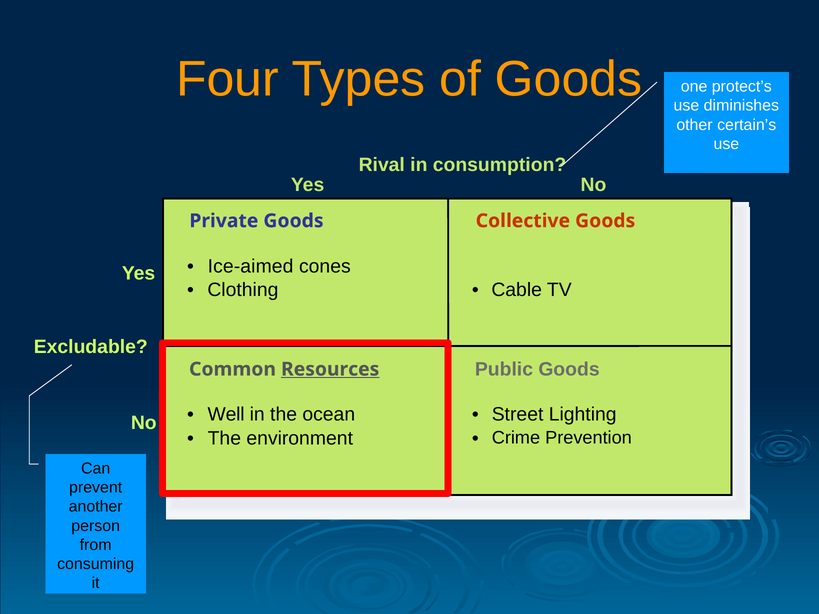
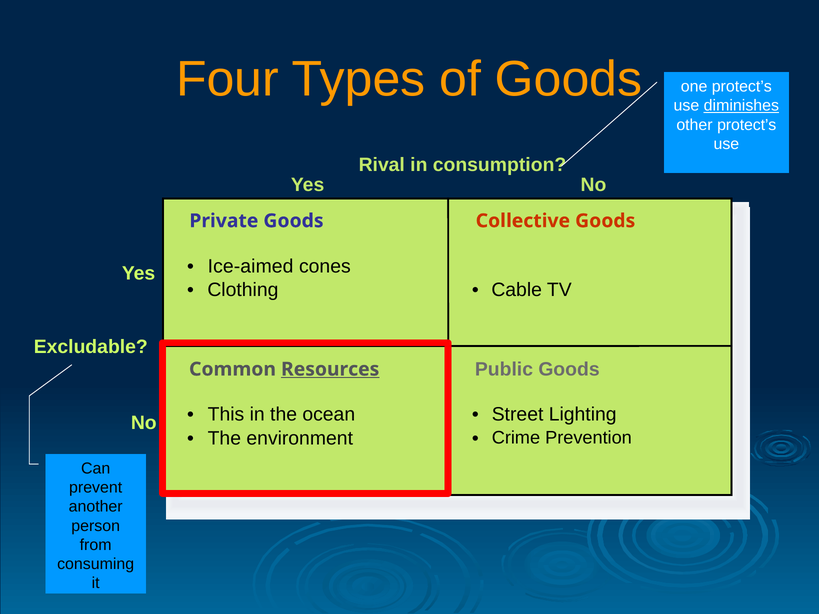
diminishes underline: none -> present (741, 106)
other certain’s: certain’s -> protect’s (747, 125)
Well: Well -> This (226, 415)
